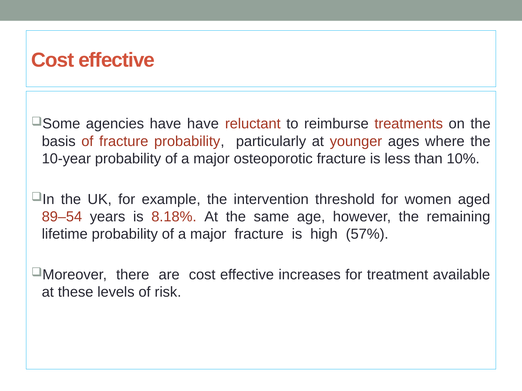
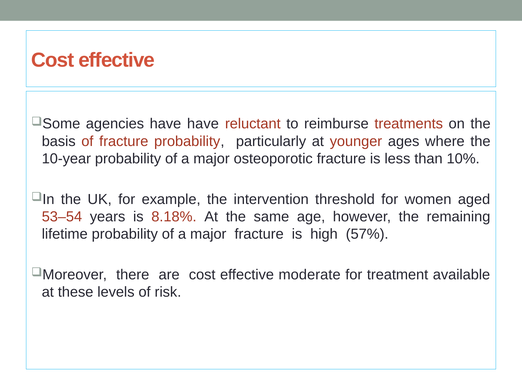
89–54: 89–54 -> 53–54 (62, 217)
increases: increases -> moderate (310, 275)
